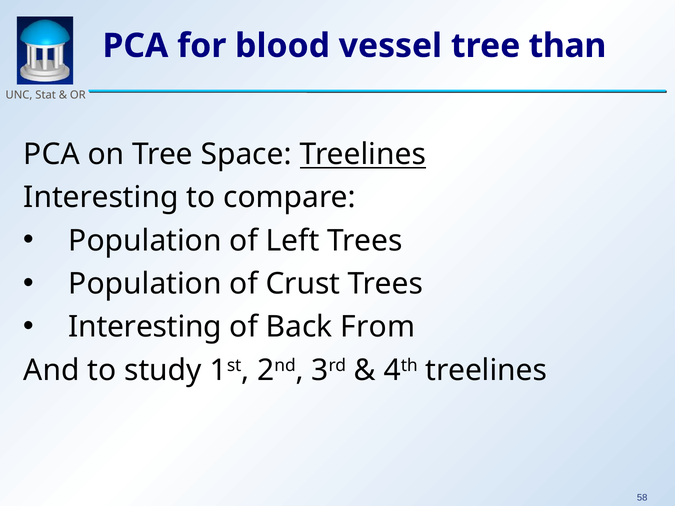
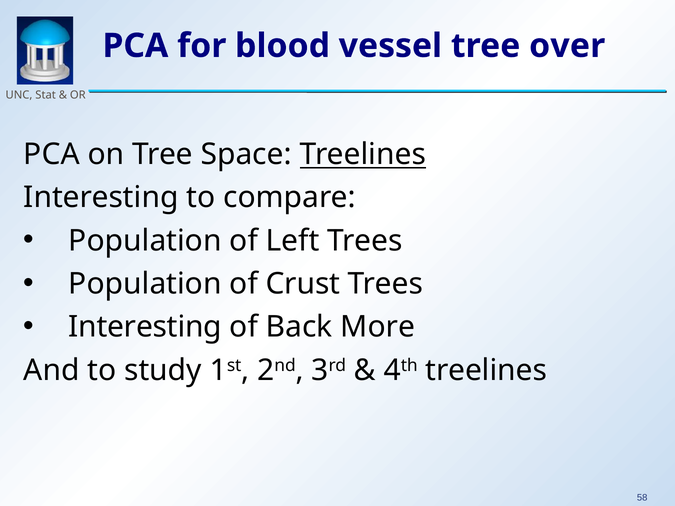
than: than -> over (567, 46)
From: From -> More (378, 327)
